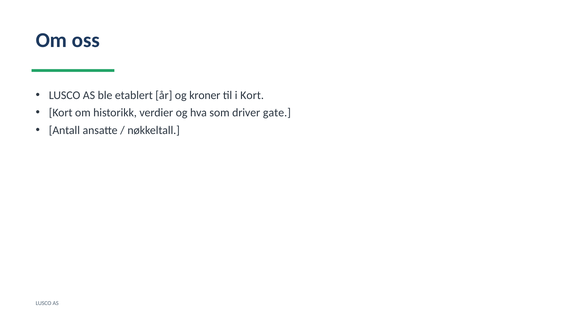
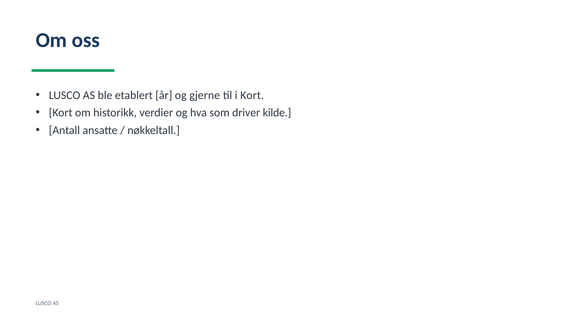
kroner: kroner -> gjerne (205, 95)
gate: gate -> kilde (277, 113)
